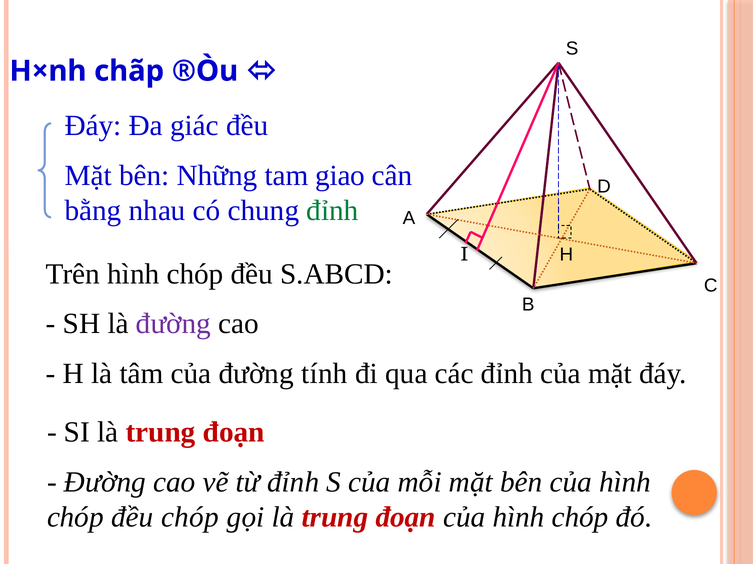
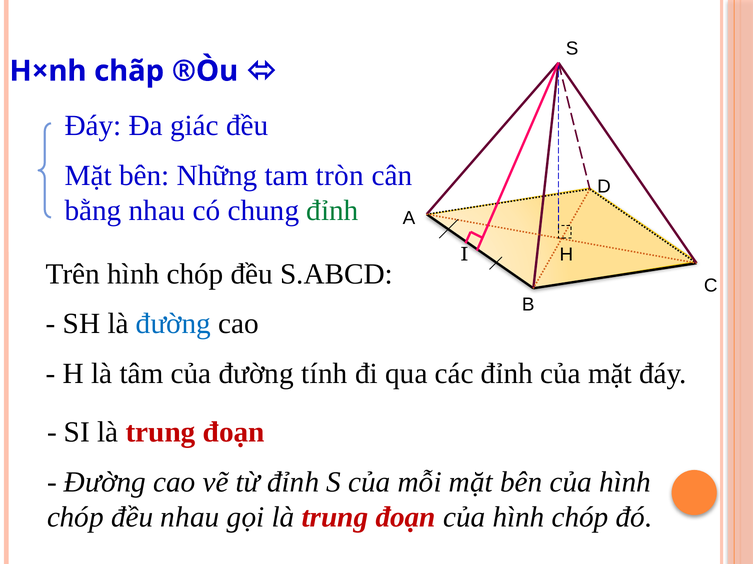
giao: giao -> tròn (340, 176)
đường colour: purple -> blue (173, 324)
đều chóp: chóp -> nhau (190, 518)
